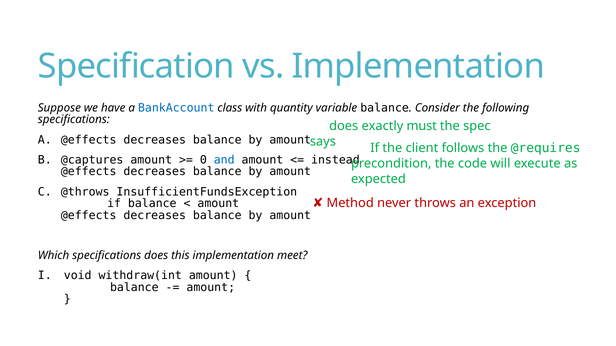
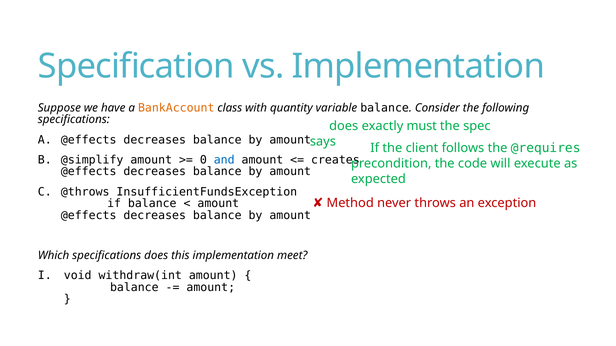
BankAccount colour: blue -> orange (176, 108)
@captures: @captures -> @simplify (92, 160)
instead: instead -> creates (335, 160)
